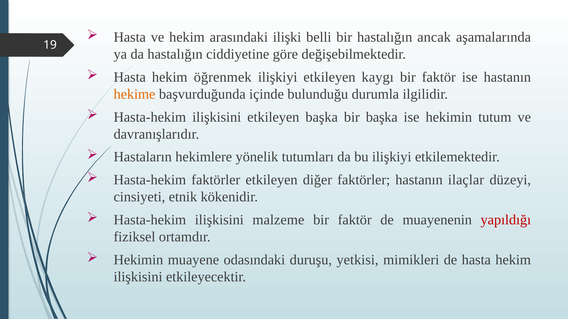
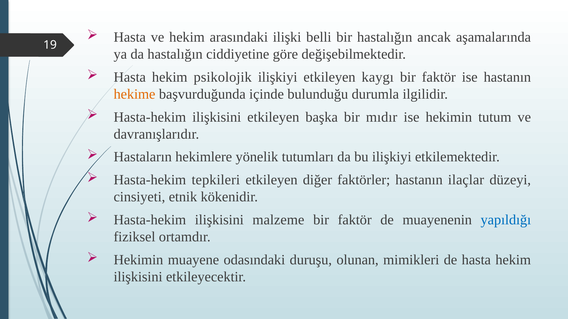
öğrenmek: öğrenmek -> psikolojik (223, 77)
bir başka: başka -> mıdır (382, 117)
Hasta-hekim faktörler: faktörler -> tepkileri (216, 180)
yapıldığı colour: red -> blue (506, 220)
yetkisi: yetkisi -> olunan (358, 260)
